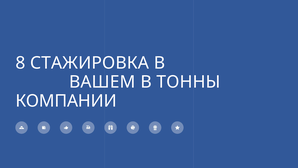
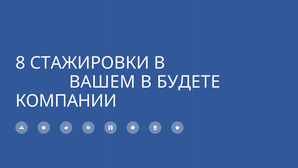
СТАЖИРОВКА: СТАЖИРОВКА -> СТАЖИРОВКИ (90, 63)
ТОННЫ: ТОННЫ -> БУДЕТЕ (188, 82)
